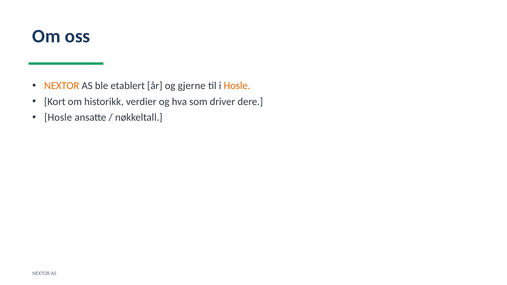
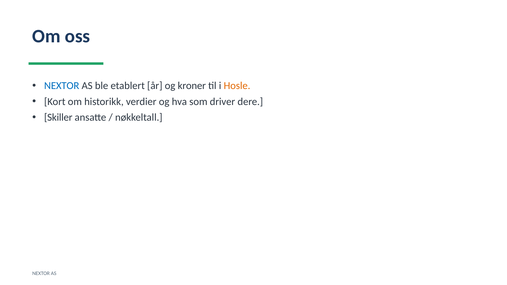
NEXTOR colour: orange -> blue (62, 86)
gjerne: gjerne -> kroner (192, 86)
Hosle: Hosle -> Skiller (58, 118)
